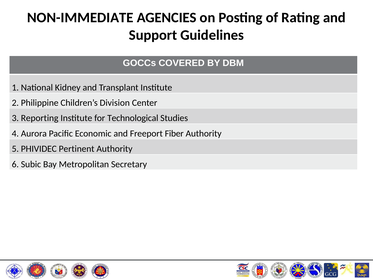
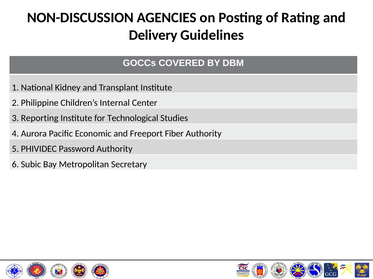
NON-IMMEDIATE: NON-IMMEDIATE -> NON-DISCUSSION (80, 18)
Support: Support -> Delivery (153, 35)
Division: Division -> Internal (115, 103)
Pertinent: Pertinent -> Password (77, 149)
